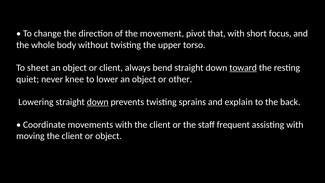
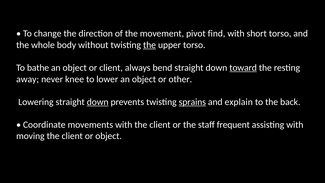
that: that -> find (217, 34)
short focus: focus -> torso (280, 34)
the underline: none -> present (150, 45)
sheet: sheet -> bathe (38, 68)
quiet: quiet -> away (28, 79)
sprains underline: none -> present (192, 102)
